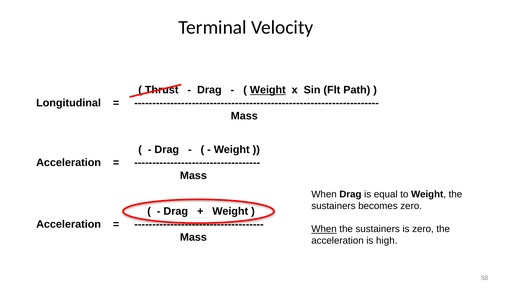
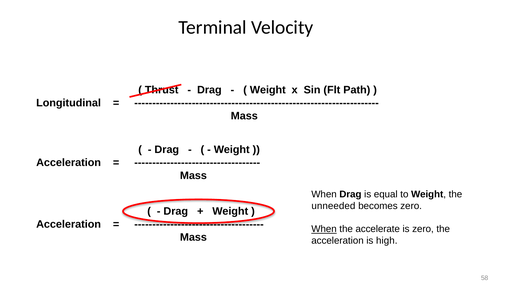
Weight underline: present -> none (268, 90)
sustainers: sustainers -> unneeded (333, 206)
sustainers: sustainers -> accelerate (378, 229)
